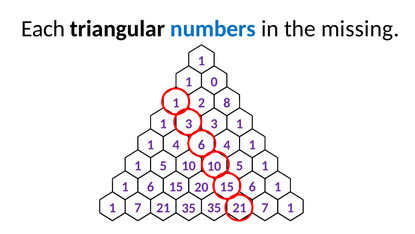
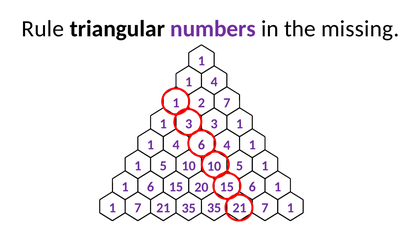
Each: Each -> Rule (43, 29)
numbers colour: blue -> purple (213, 29)
1 0: 0 -> 4 (214, 82)
1 8: 8 -> 7 (227, 103)
